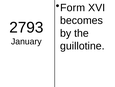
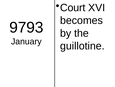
Form: Form -> Court (73, 8)
2793: 2793 -> 9793 (26, 27)
